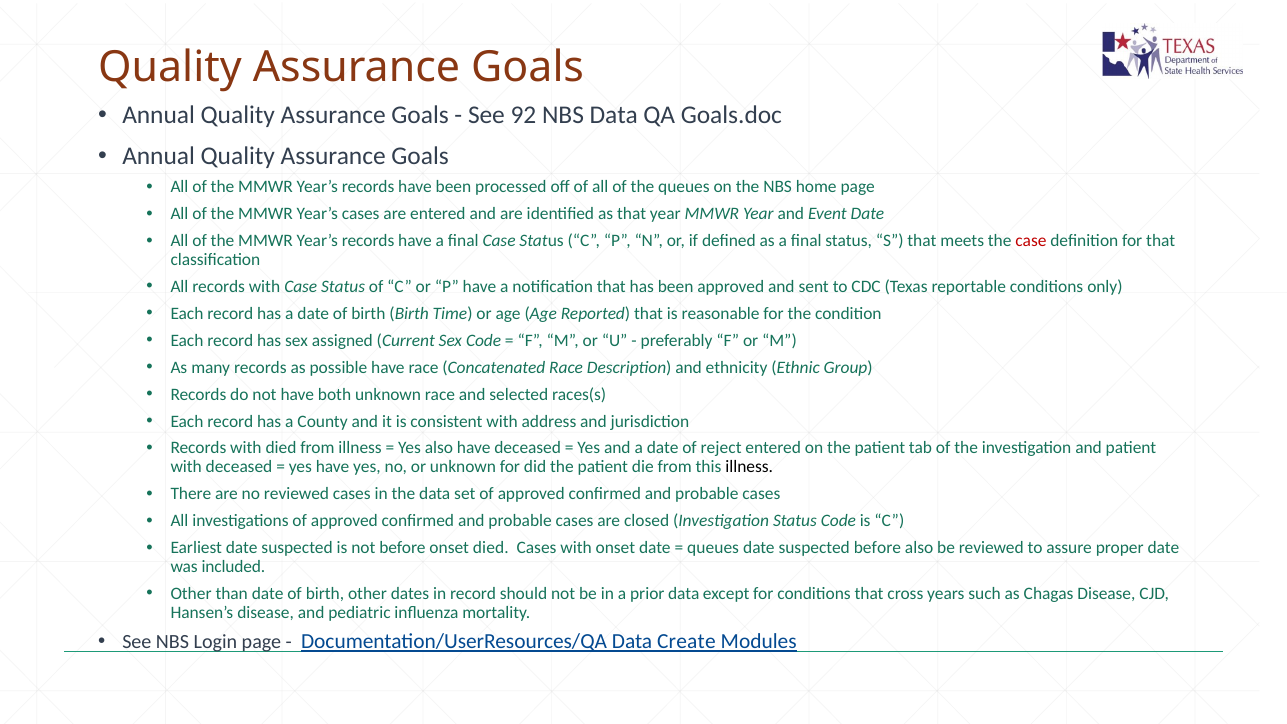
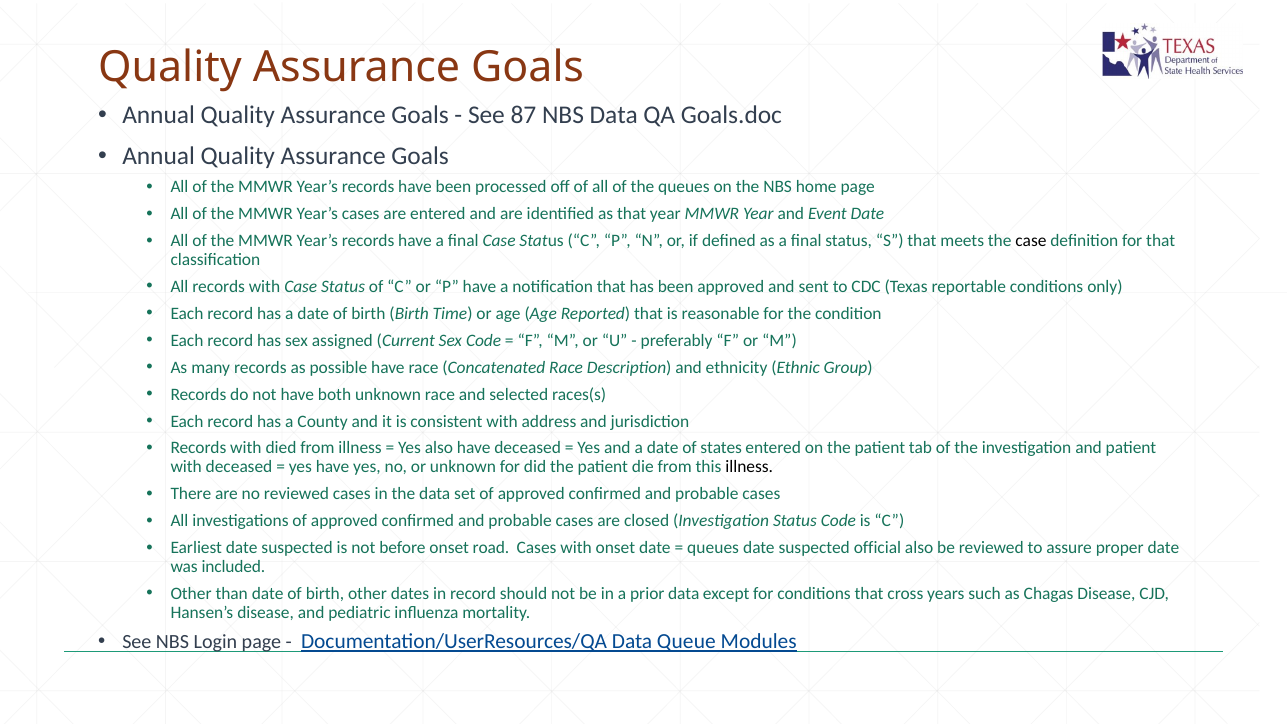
92: 92 -> 87 (523, 115)
case colour: red -> black (1031, 241)
reject: reject -> states (721, 448)
onset died: died -> road (491, 548)
suspected before: before -> official (877, 548)
Create: Create -> Queue (686, 642)
